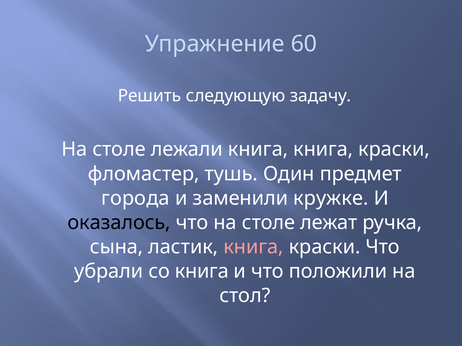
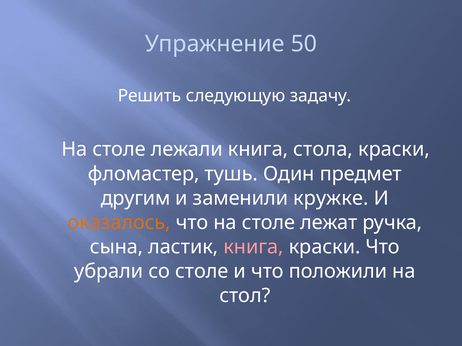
60: 60 -> 50 (304, 44)
книга книга: книга -> стола (323, 150)
города: города -> другим (136, 198)
оказалось colour: black -> orange (119, 223)
со книга: книга -> столе (202, 272)
